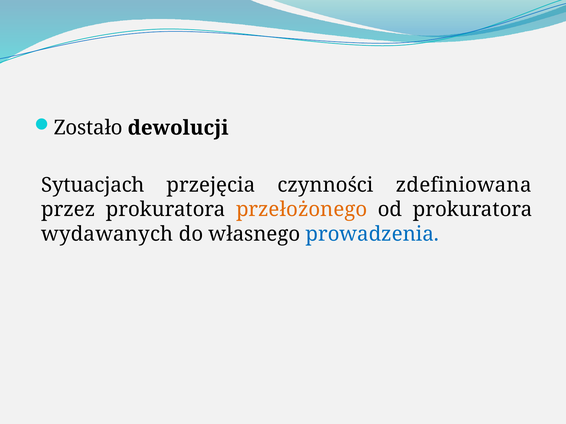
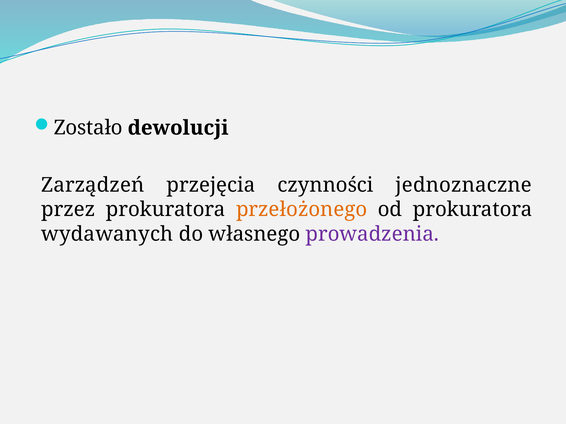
Sytuacjach: Sytuacjach -> Zarządzeń (93, 185)
zdefiniowana: zdefiniowana -> jednoznaczne (464, 185)
prowadzenia colour: blue -> purple (372, 234)
